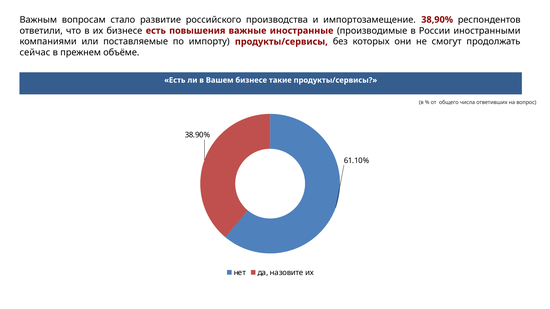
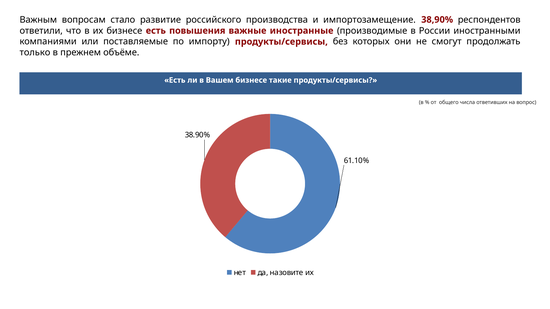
сейчас: сейчас -> только (35, 53)
